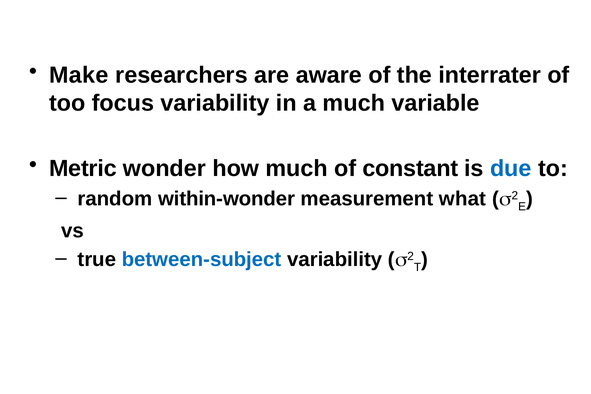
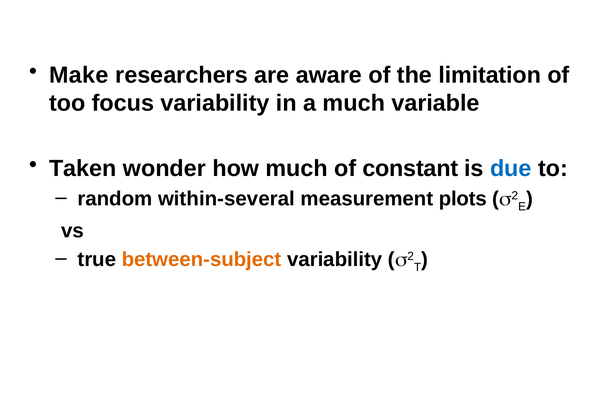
interrater: interrater -> limitation (490, 75)
Metric: Metric -> Taken (83, 169)
within-wonder: within-wonder -> within-several (226, 199)
what: what -> plots (463, 199)
between-subject colour: blue -> orange (202, 259)
